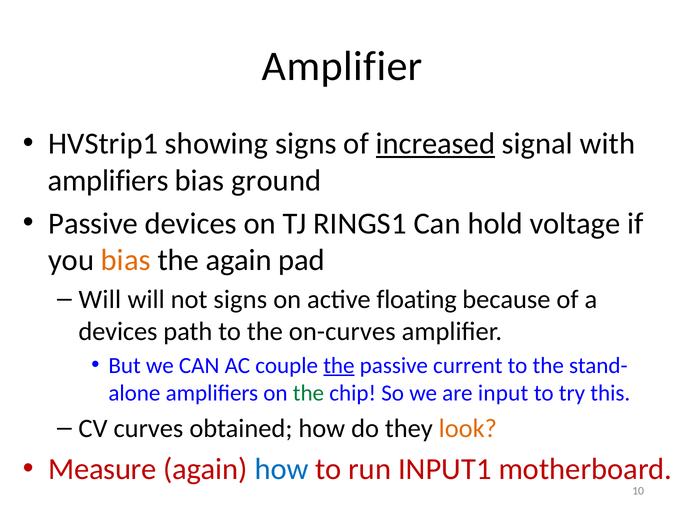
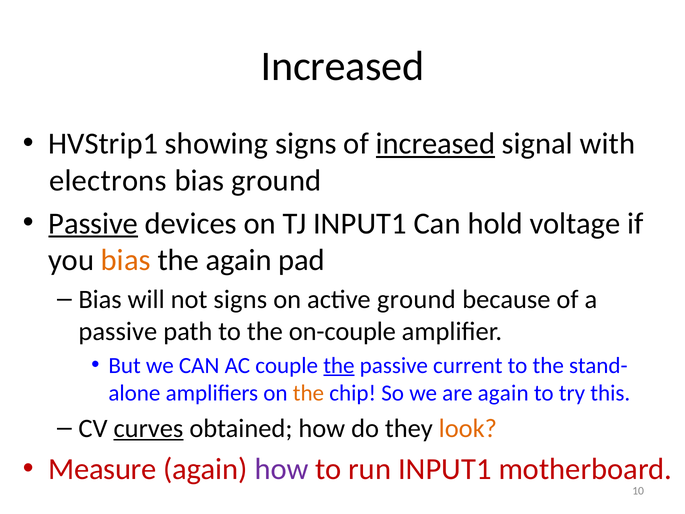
Amplifier: Amplifier -> Increased (343, 66)
amplifiers: amplifiers -> electrons (108, 180)
Passive underline: none -> present (93, 223)
TJ RINGS1: RINGS1 -> INPUT1 (360, 223)
Will: Will -> Bias (100, 299)
active floating: floating -> ground (416, 299)
devices: devices -> passive (118, 331)
on-curves: on-curves -> on-couple (342, 331)
the colour: green -> orange (308, 393)
are input: input -> again (503, 393)
curves underline: none -> present (148, 428)
how colour: blue -> purple (282, 469)
